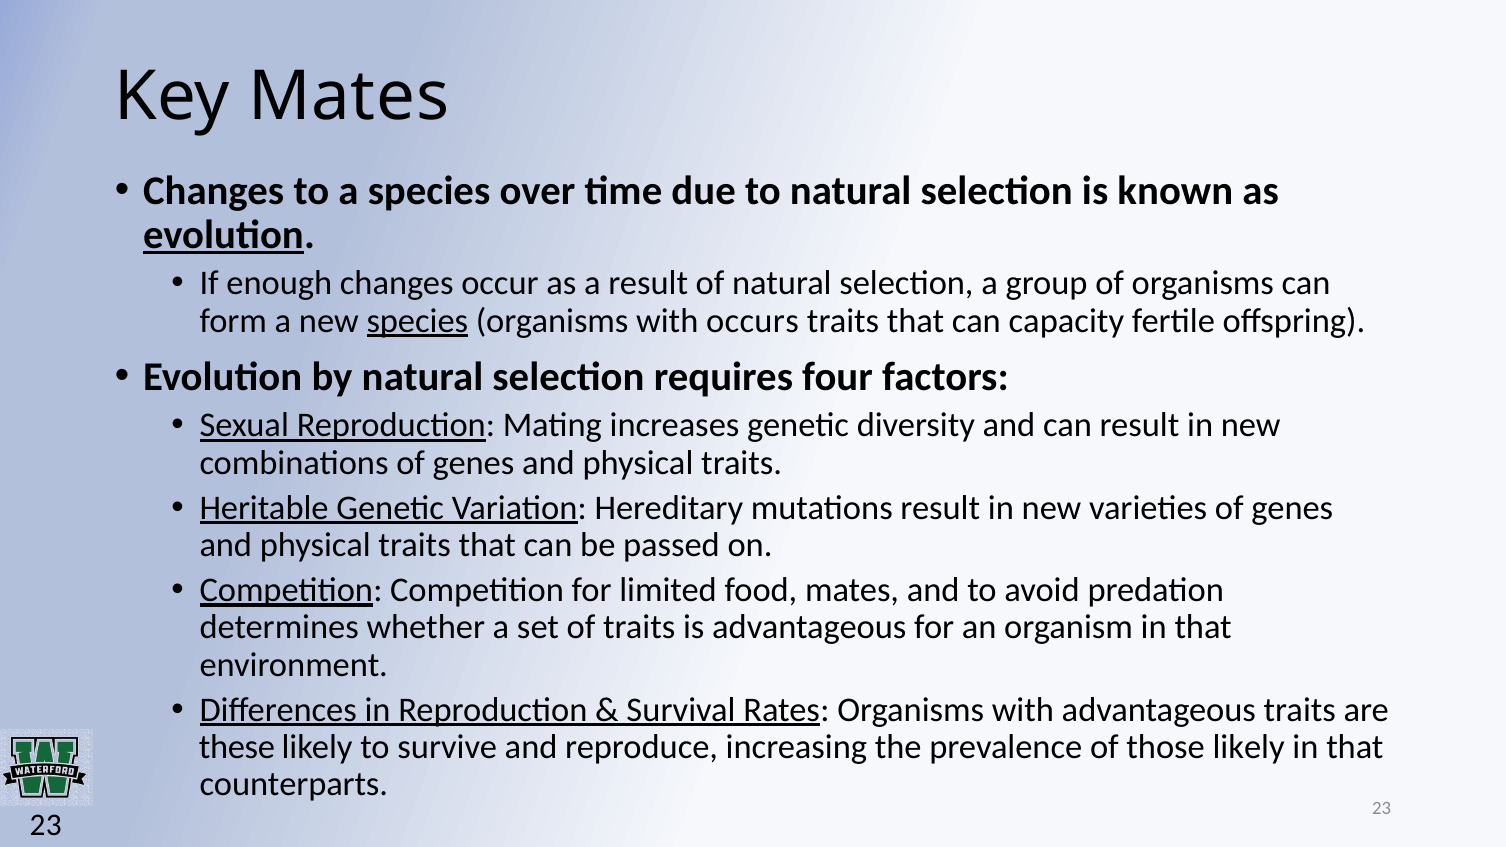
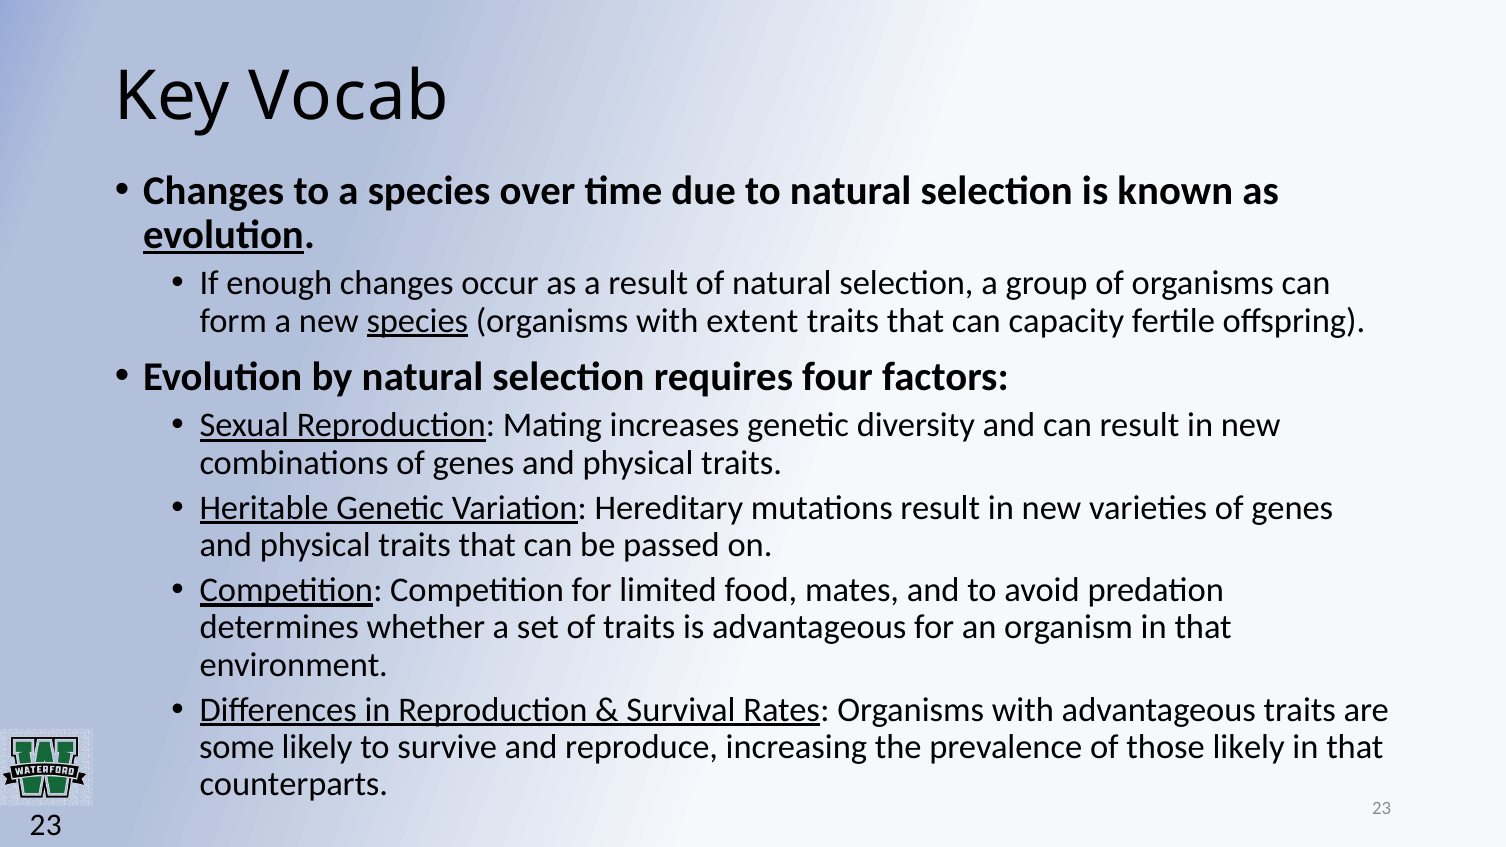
Key Mates: Mates -> Vocab (349, 97)
occurs: occurs -> extent (752, 321)
these: these -> some (237, 747)
